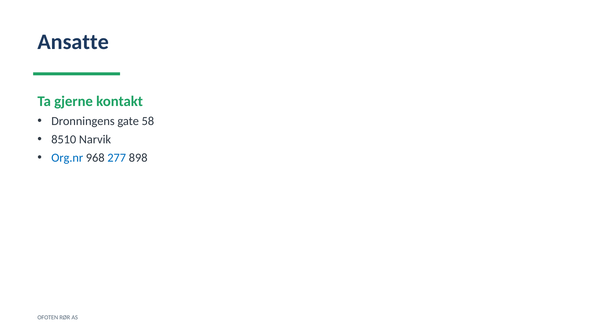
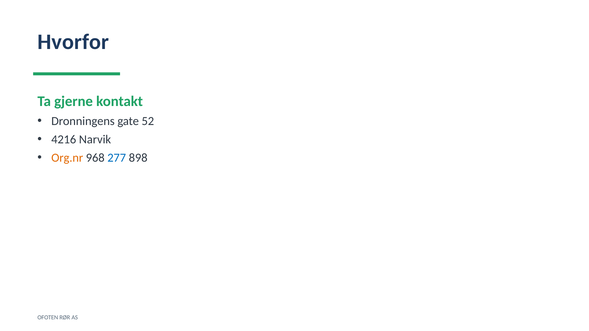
Ansatte: Ansatte -> Hvorfor (73, 42)
58: 58 -> 52 (148, 121)
8510: 8510 -> 4216 (64, 140)
Org.nr colour: blue -> orange (67, 158)
